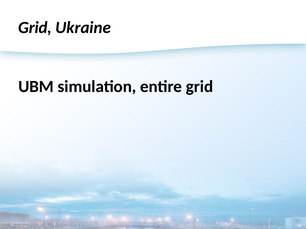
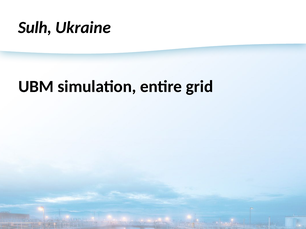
Grid: Grid -> Sulh (35, 28)
